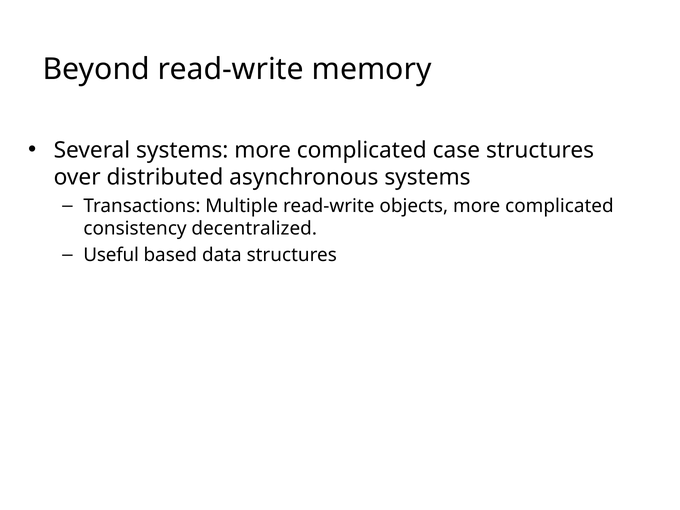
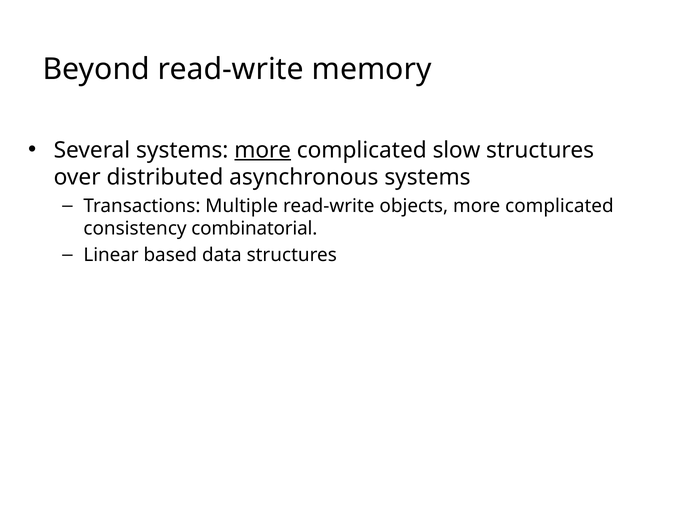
more underline: none -> present (263, 150)
case: case -> slow (456, 150)
decentralized: decentralized -> combinatorial (254, 229)
Useful: Useful -> Linear (111, 255)
